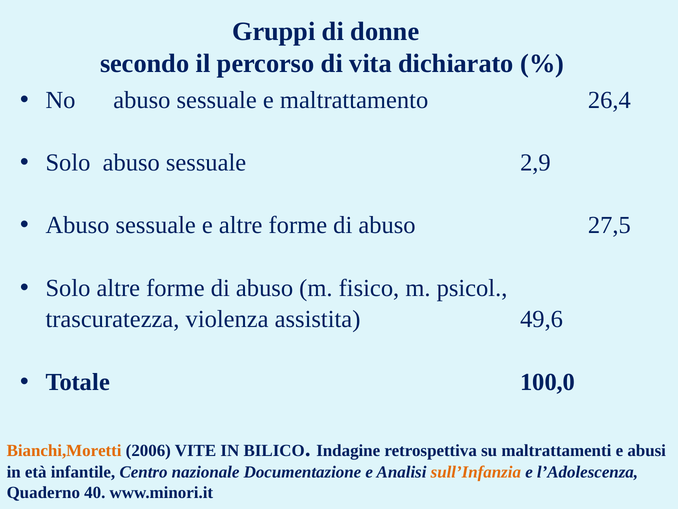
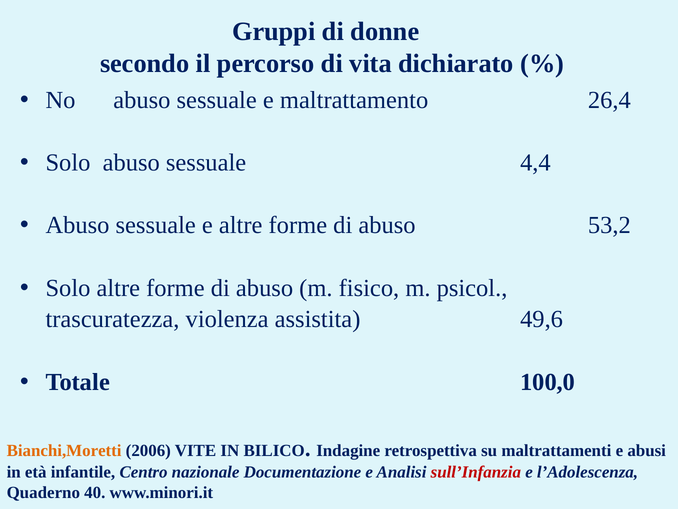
2,9: 2,9 -> 4,4 (535, 162)
27,5: 27,5 -> 53,2 (609, 225)
sull’Infanzia colour: orange -> red (476, 472)
